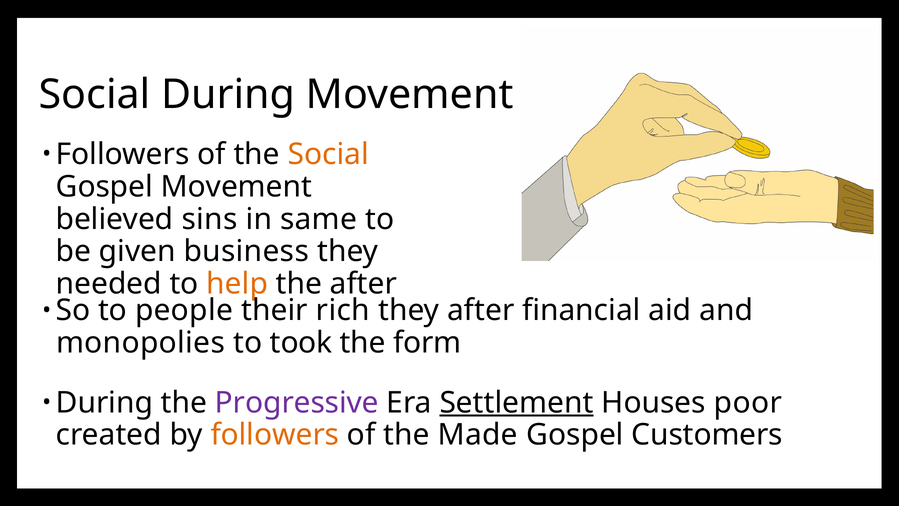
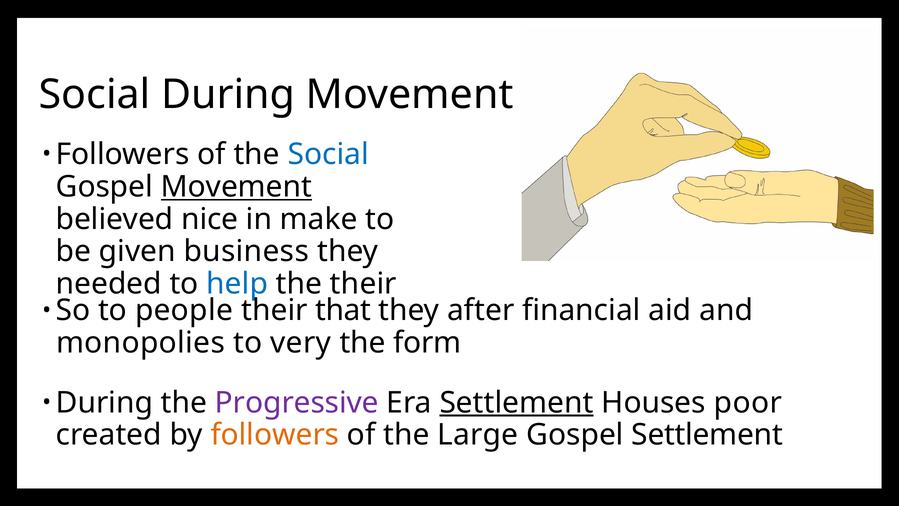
Social colour: orange -> blue (328, 154)
Movement underline: none -> present (236, 187)
sins: sins -> nice (210, 219)
same: same -> make (319, 219)
help colour: orange -> blue (237, 284)
the after: after -> their (363, 284)
rich: rich -> that (343, 310)
took: took -> very (301, 343)
Made: Made -> Large (478, 435)
Gospel Customers: Customers -> Settlement (707, 435)
